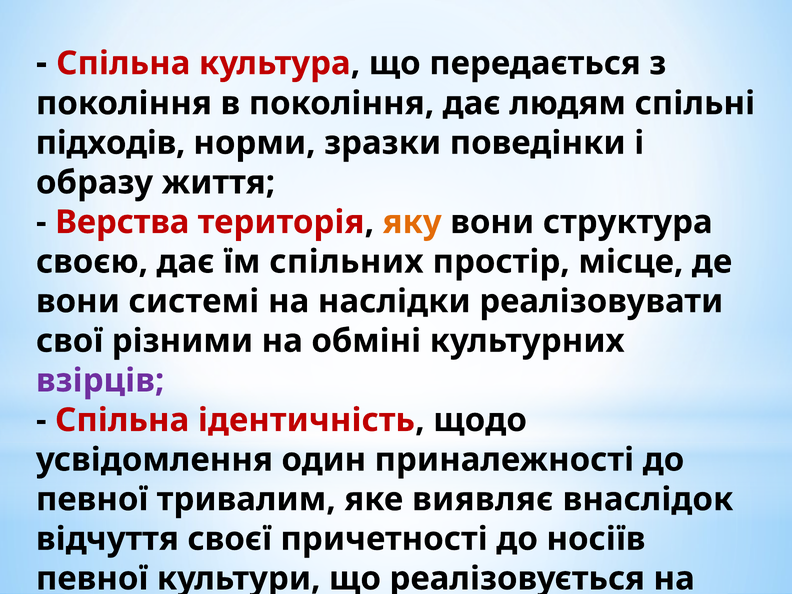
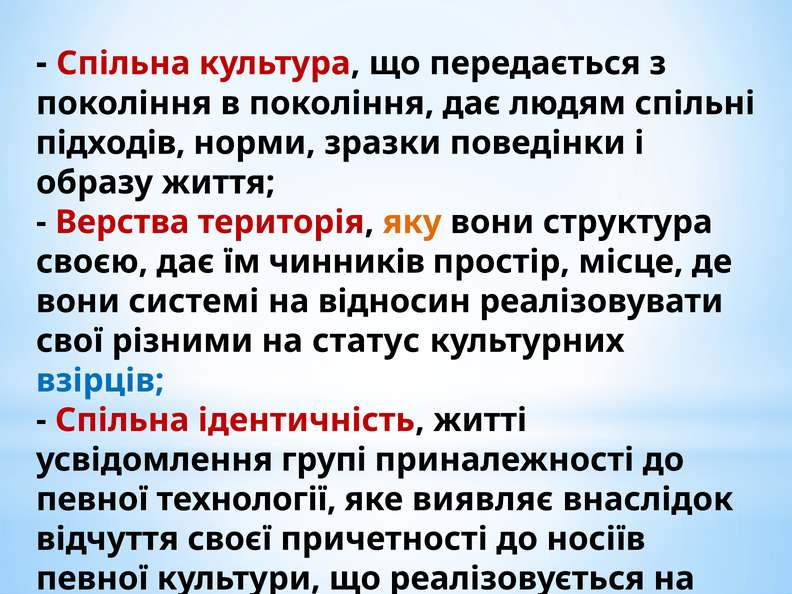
спільних: спільних -> чинників (347, 262)
наслідки: наслідки -> відносин (394, 301)
обміні: обміні -> статус (366, 341)
взірців colour: purple -> blue (100, 381)
щодо: щодо -> житті (480, 420)
один: один -> групі (324, 460)
тривалим: тривалим -> технології (246, 499)
